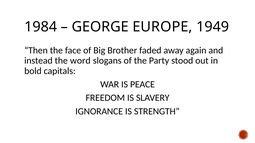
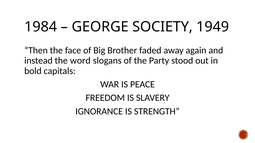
EUROPE: EUROPE -> SOCIETY (163, 27)
